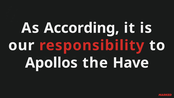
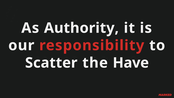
According: According -> Authority (81, 28)
Apollos: Apollos -> Scatter (51, 63)
